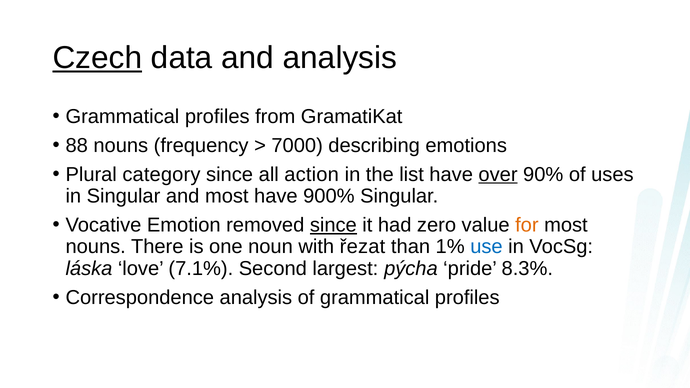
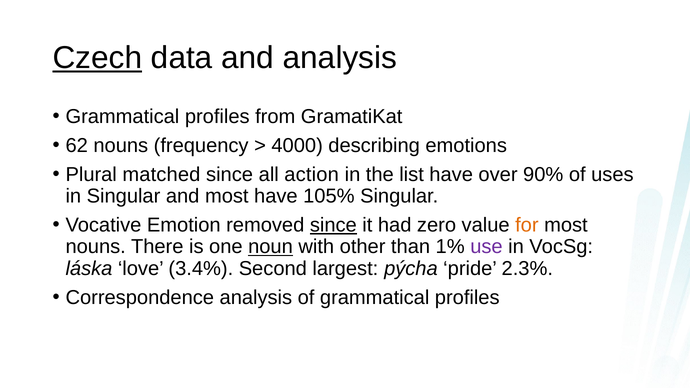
88: 88 -> 62 (77, 146)
7000: 7000 -> 4000 (297, 146)
category: category -> matched (161, 175)
over underline: present -> none (498, 175)
900%: 900% -> 105% (329, 196)
noun underline: none -> present (271, 247)
řezat: řezat -> other (363, 247)
use colour: blue -> purple (486, 247)
7.1%: 7.1% -> 3.4% (201, 269)
8.3%: 8.3% -> 2.3% (527, 269)
